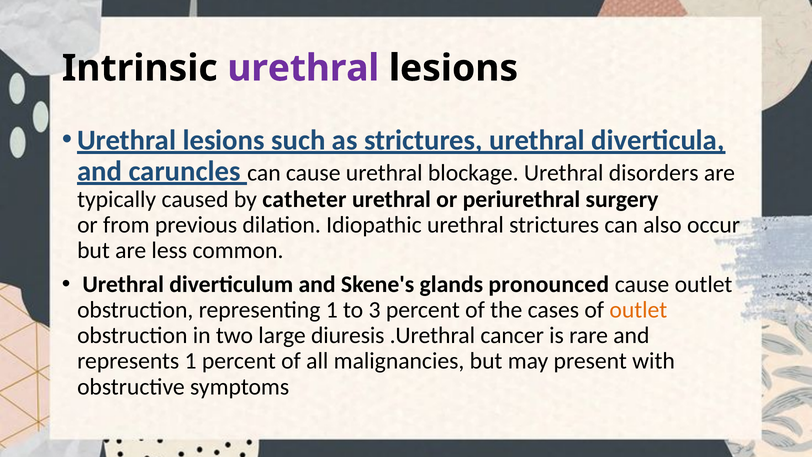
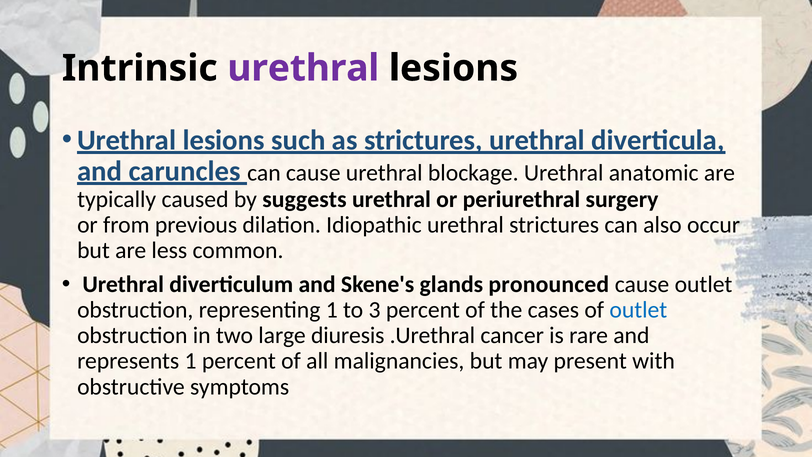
disorders: disorders -> anatomic (654, 173)
catheter: catheter -> suggests (304, 199)
outlet colour: orange -> blue (638, 310)
